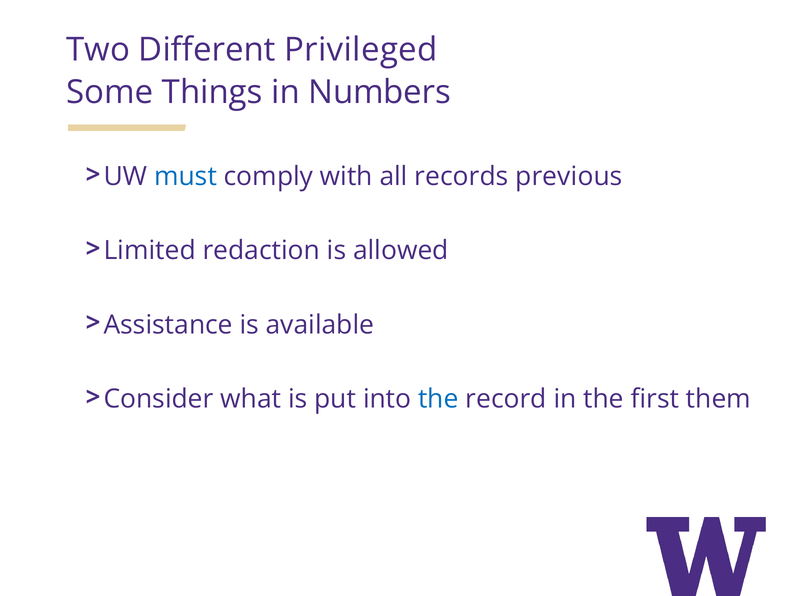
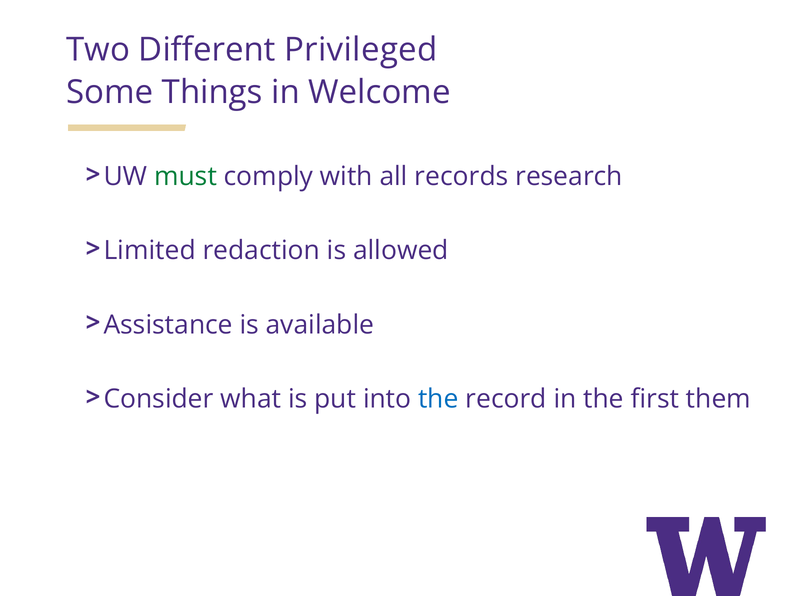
Numbers: Numbers -> Welcome (379, 92)
must colour: blue -> green (186, 176)
previous: previous -> research (569, 176)
